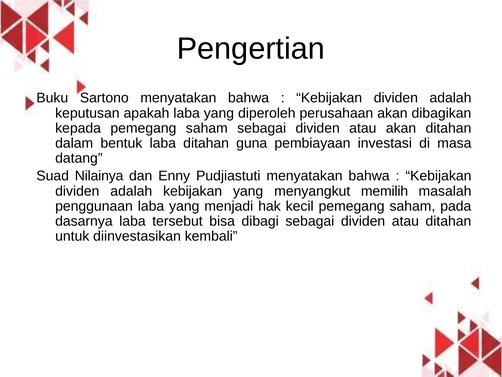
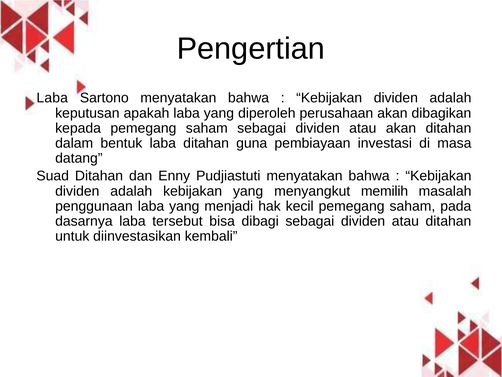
Buku: Buku -> Laba (52, 98)
Suad Nilainya: Nilainya -> Ditahan (99, 176)
